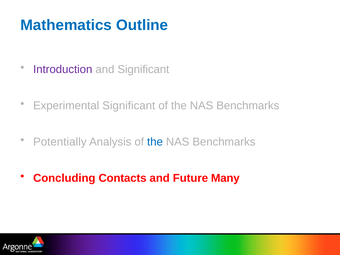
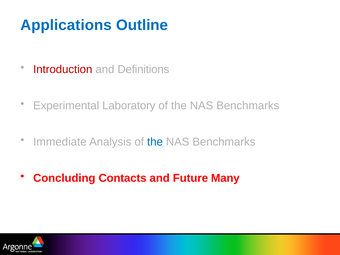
Mathematics: Mathematics -> Applications (66, 25)
Introduction colour: purple -> red (63, 69)
and Significant: Significant -> Definitions (143, 69)
Experimental Significant: Significant -> Laboratory (129, 106)
Potentially: Potentially -> Immediate (60, 142)
